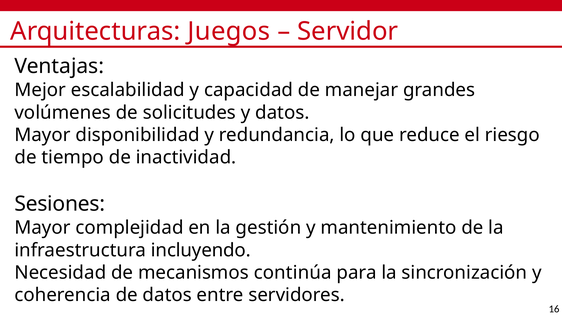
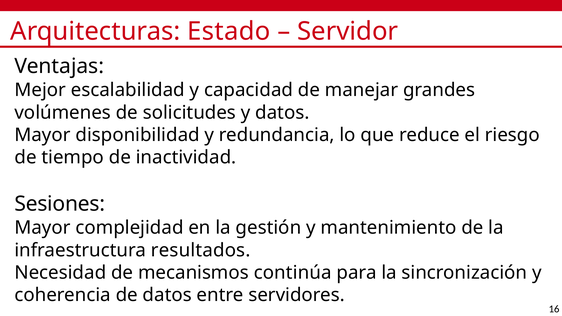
Juegos: Juegos -> Estado (229, 31)
incluyendo: incluyendo -> resultados (201, 250)
